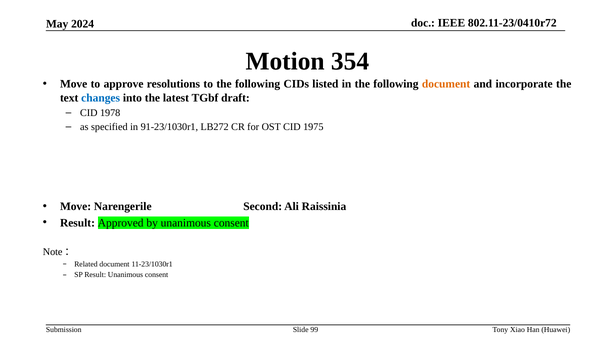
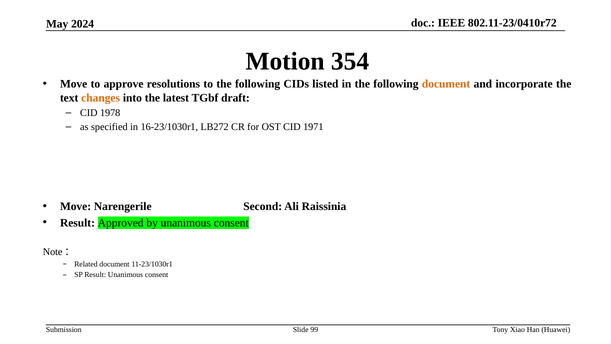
changes colour: blue -> orange (101, 98)
91-23/1030r1: 91-23/1030r1 -> 16-23/1030r1 (169, 127)
1975: 1975 -> 1971 (313, 127)
